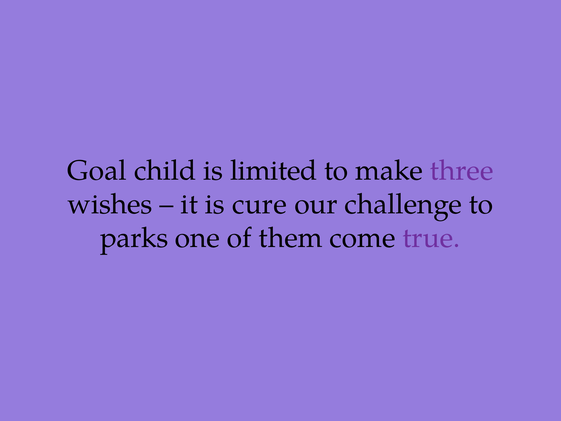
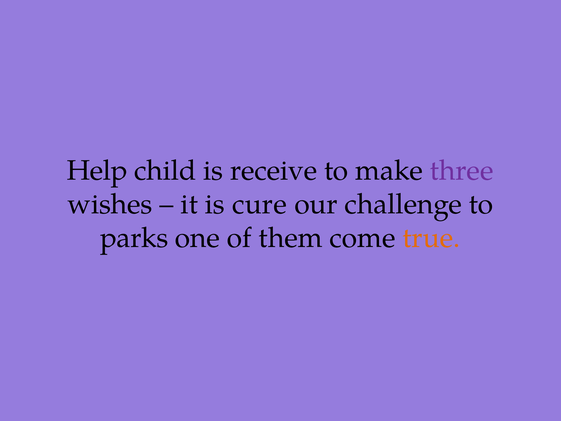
Goal: Goal -> Help (97, 170)
limited: limited -> receive (274, 170)
true colour: purple -> orange (431, 238)
